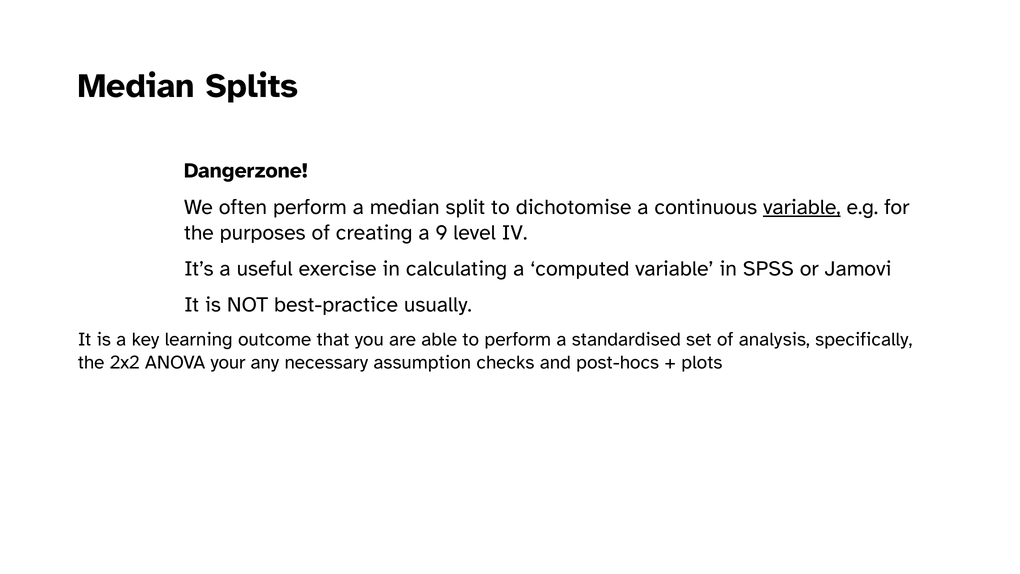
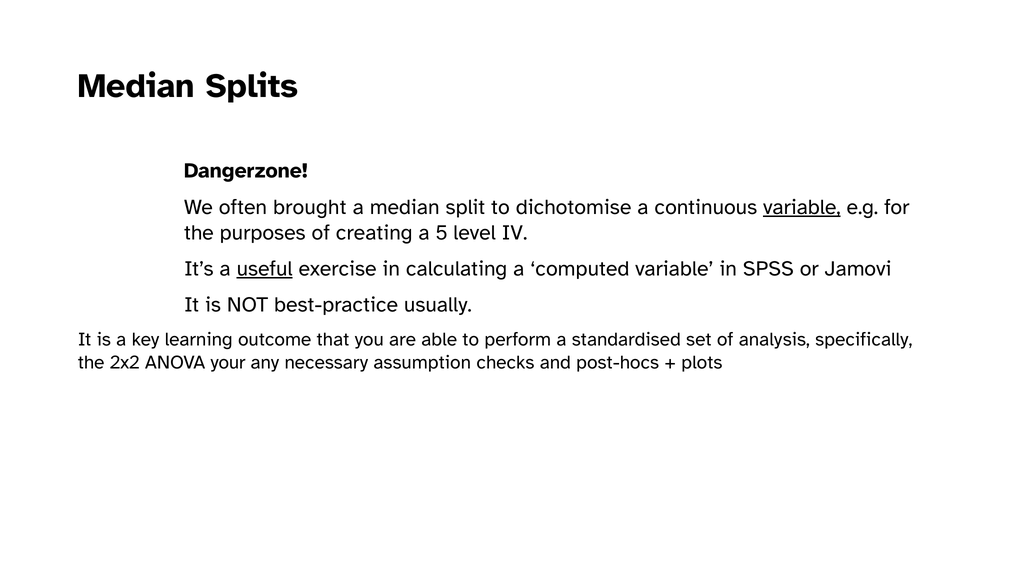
often perform: perform -> brought (310, 207)
9: 9 -> 5 (442, 232)
useful underline: none -> present (265, 269)
